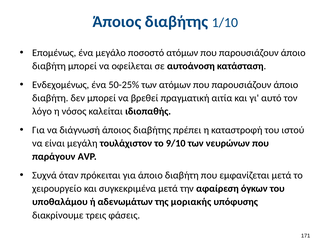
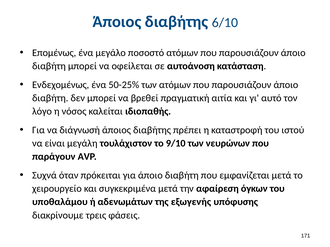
1/10: 1/10 -> 6/10 (225, 23)
μοριακής: μοριακής -> εξωγενής (191, 202)
